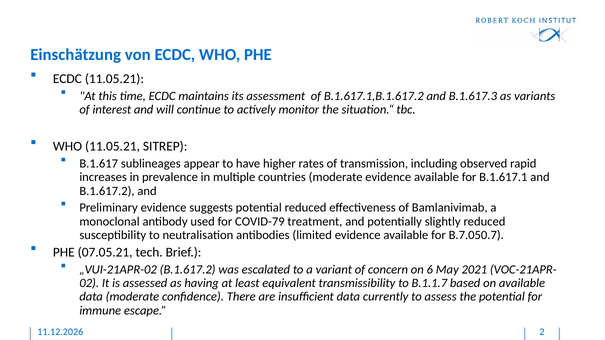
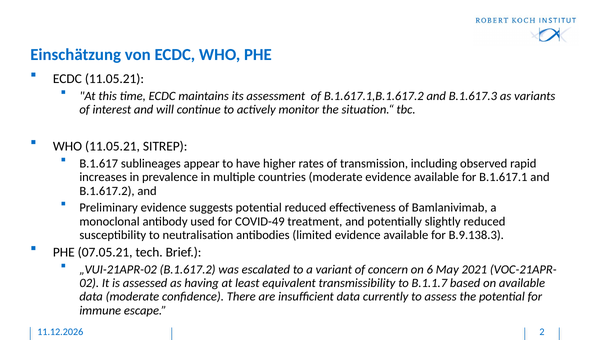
COVID-79: COVID-79 -> COVID-49 (260, 222)
B.7.050.7: B.7.050.7 -> B.9.138.3 (476, 235)
